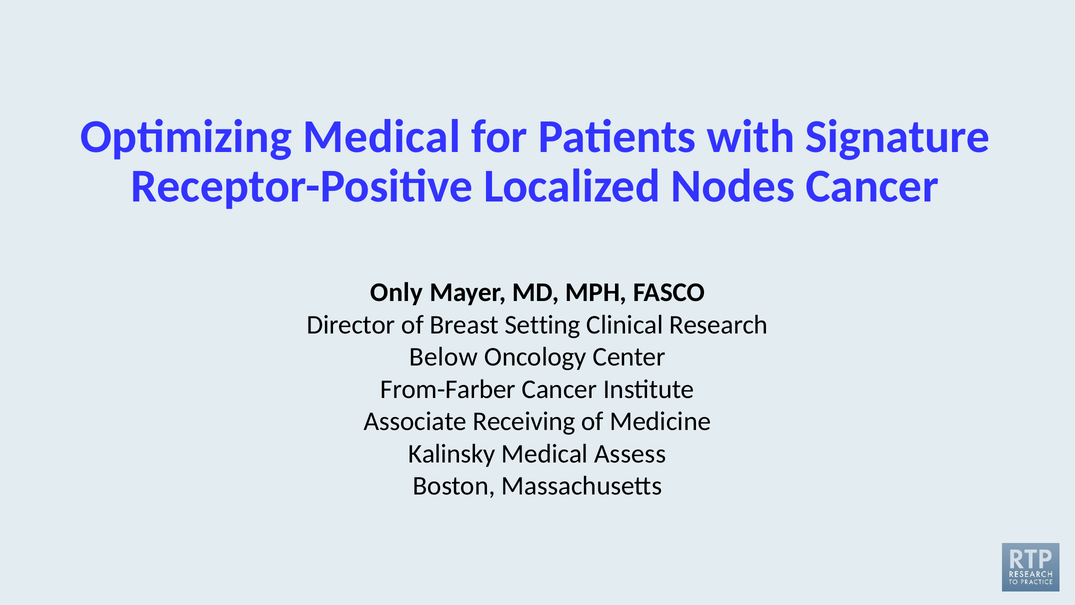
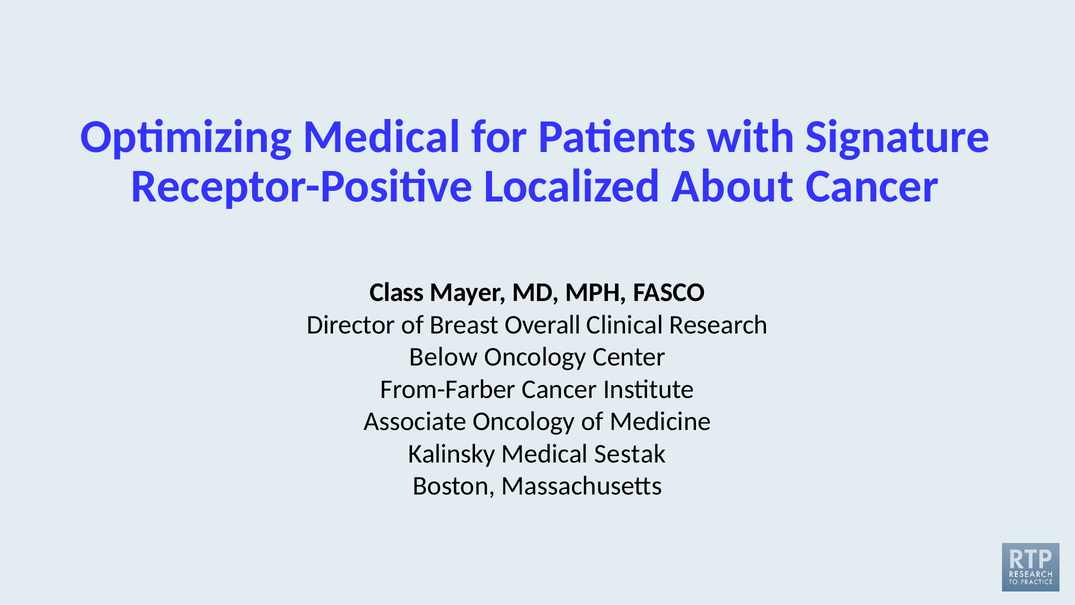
Nodes: Nodes -> About (733, 186)
Only: Only -> Class (397, 292)
Setting: Setting -> Overall (543, 325)
Associate Receiving: Receiving -> Oncology (524, 421)
Assess: Assess -> Sestak (630, 454)
